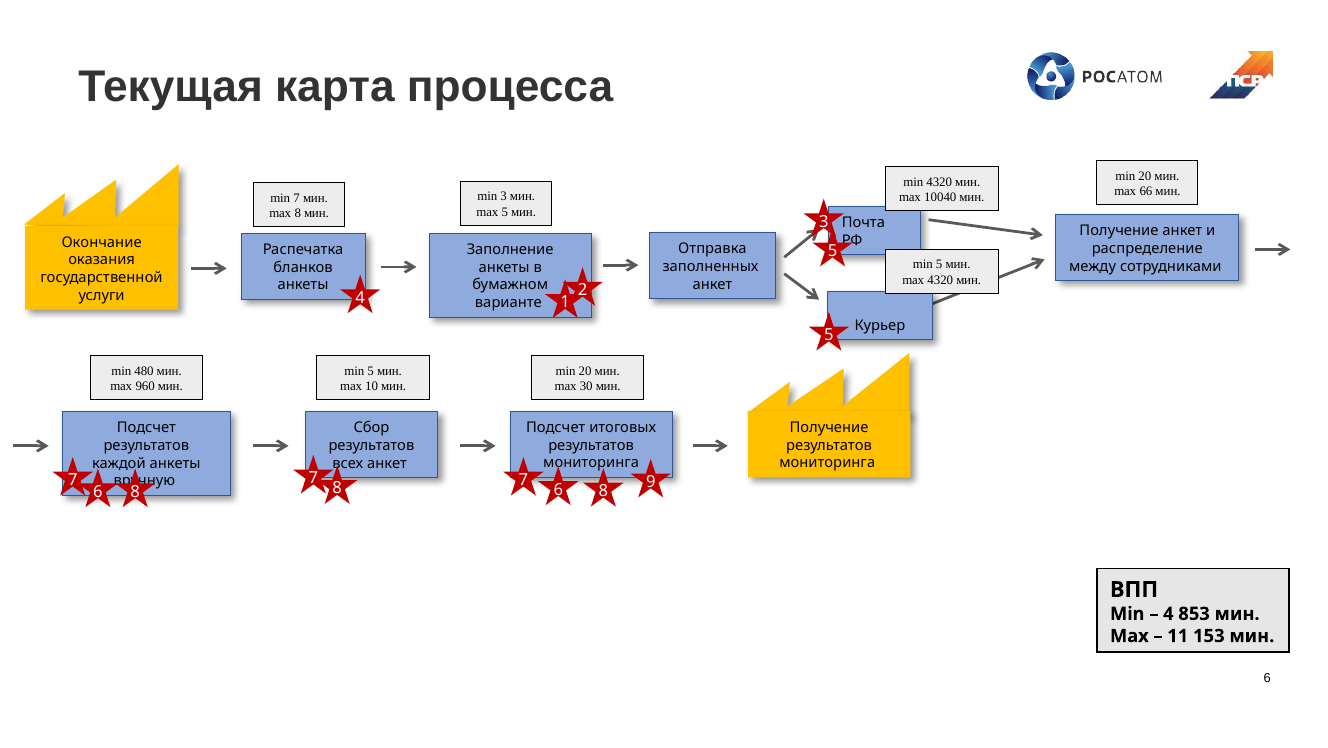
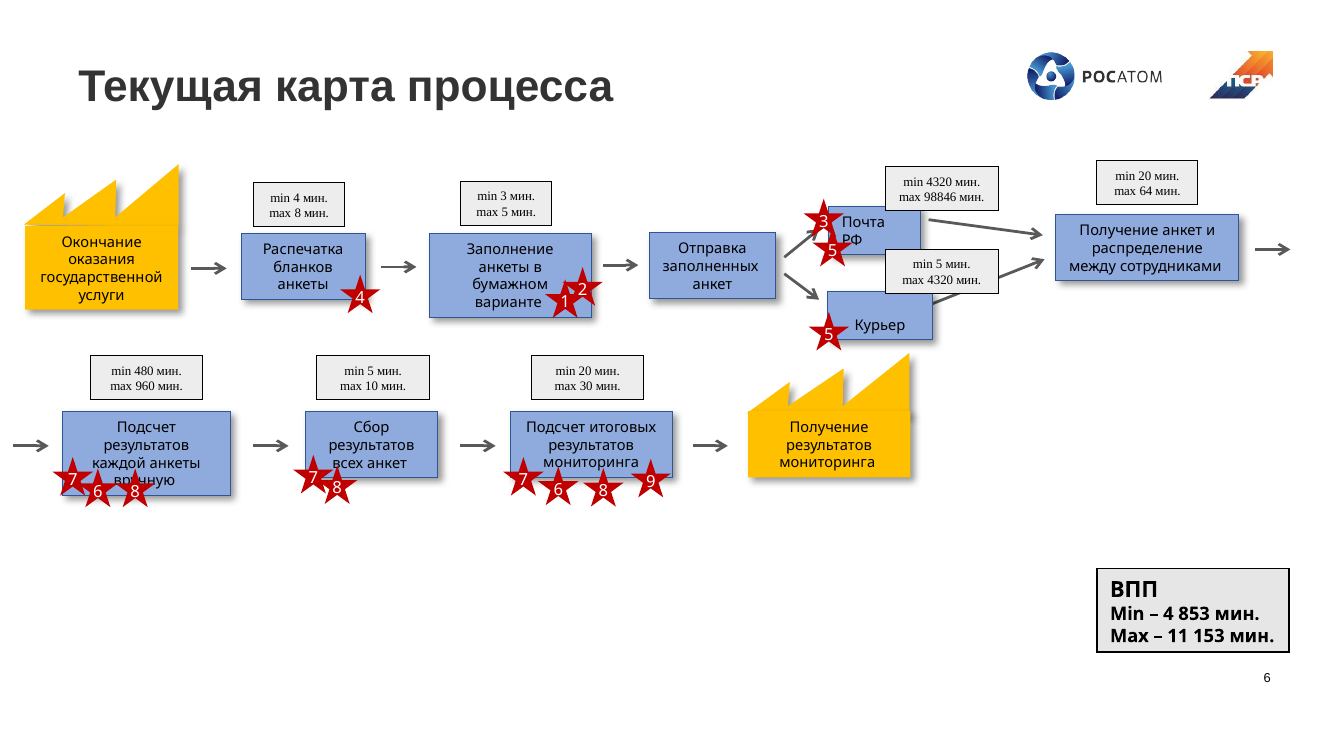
66: 66 -> 64 (1146, 191)
10040: 10040 -> 98846 (940, 198)
min 7: 7 -> 4 (296, 198)
